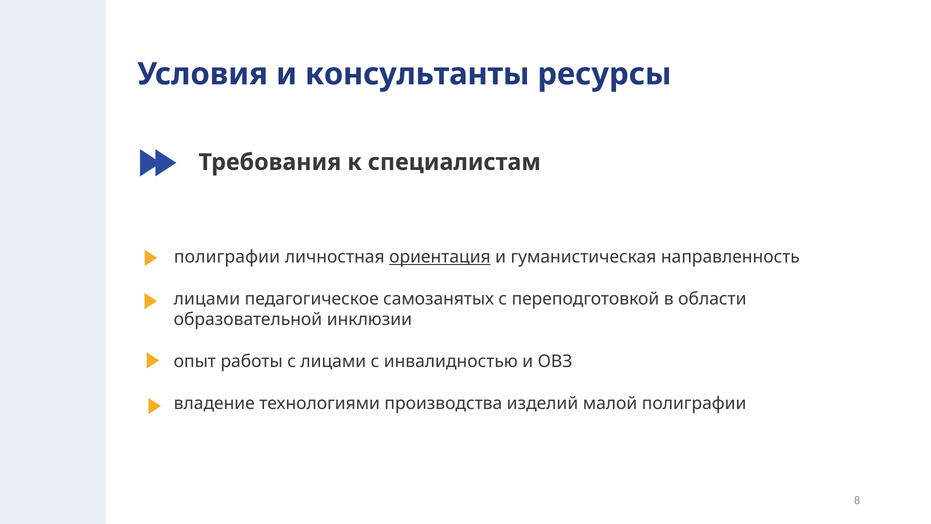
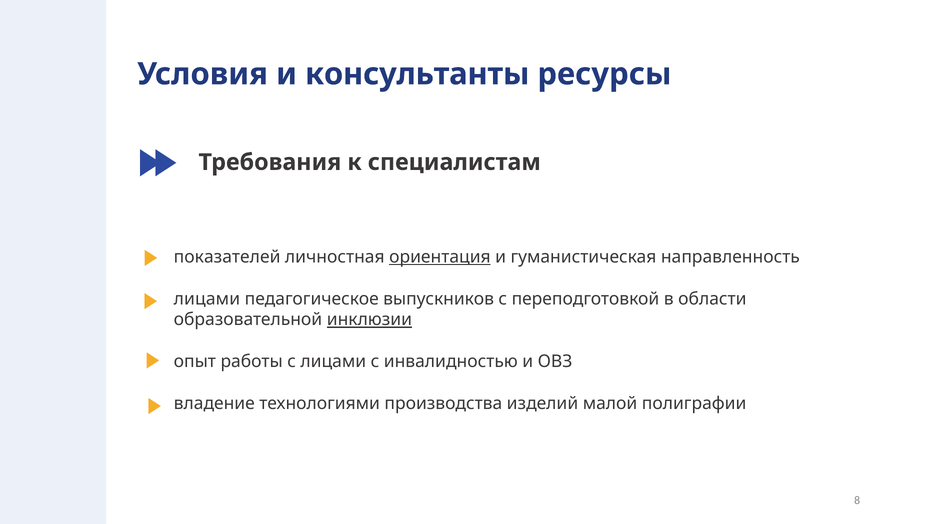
полиграфии: полиграфии -> показателей (227, 257)
самозанятых: самозанятых -> выпускников (439, 299)
инклюзии underline: none -> present (369, 320)
